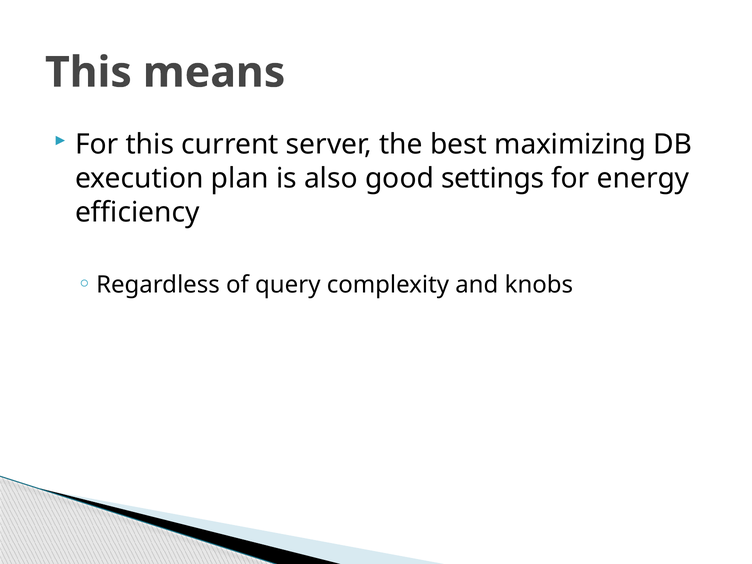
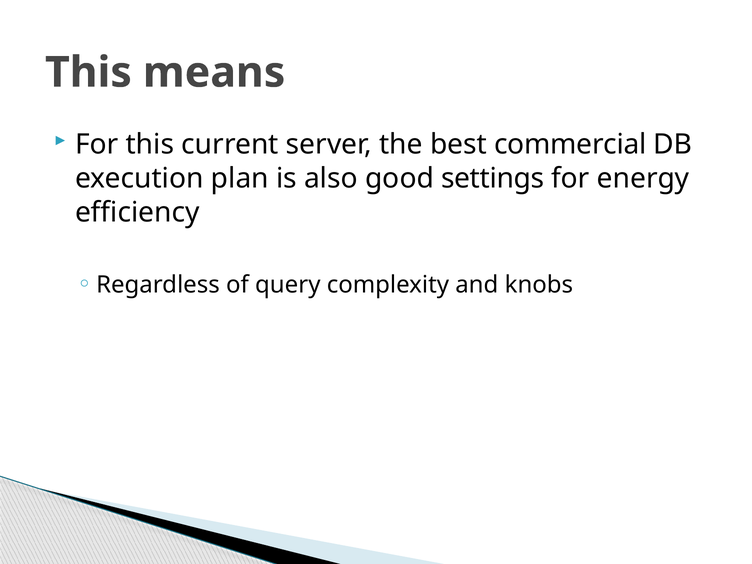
maximizing: maximizing -> commercial (570, 144)
